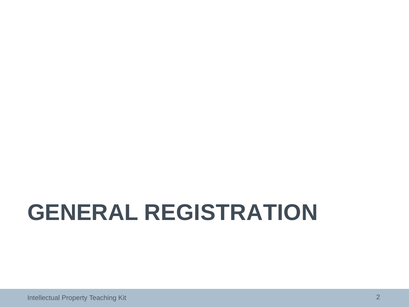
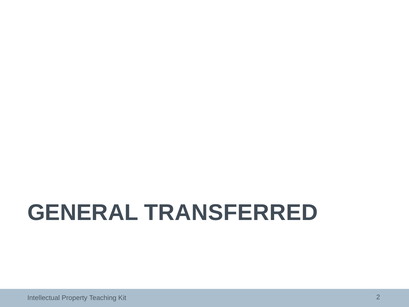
REGISTRATION: REGISTRATION -> TRANSFERRED (231, 212)
